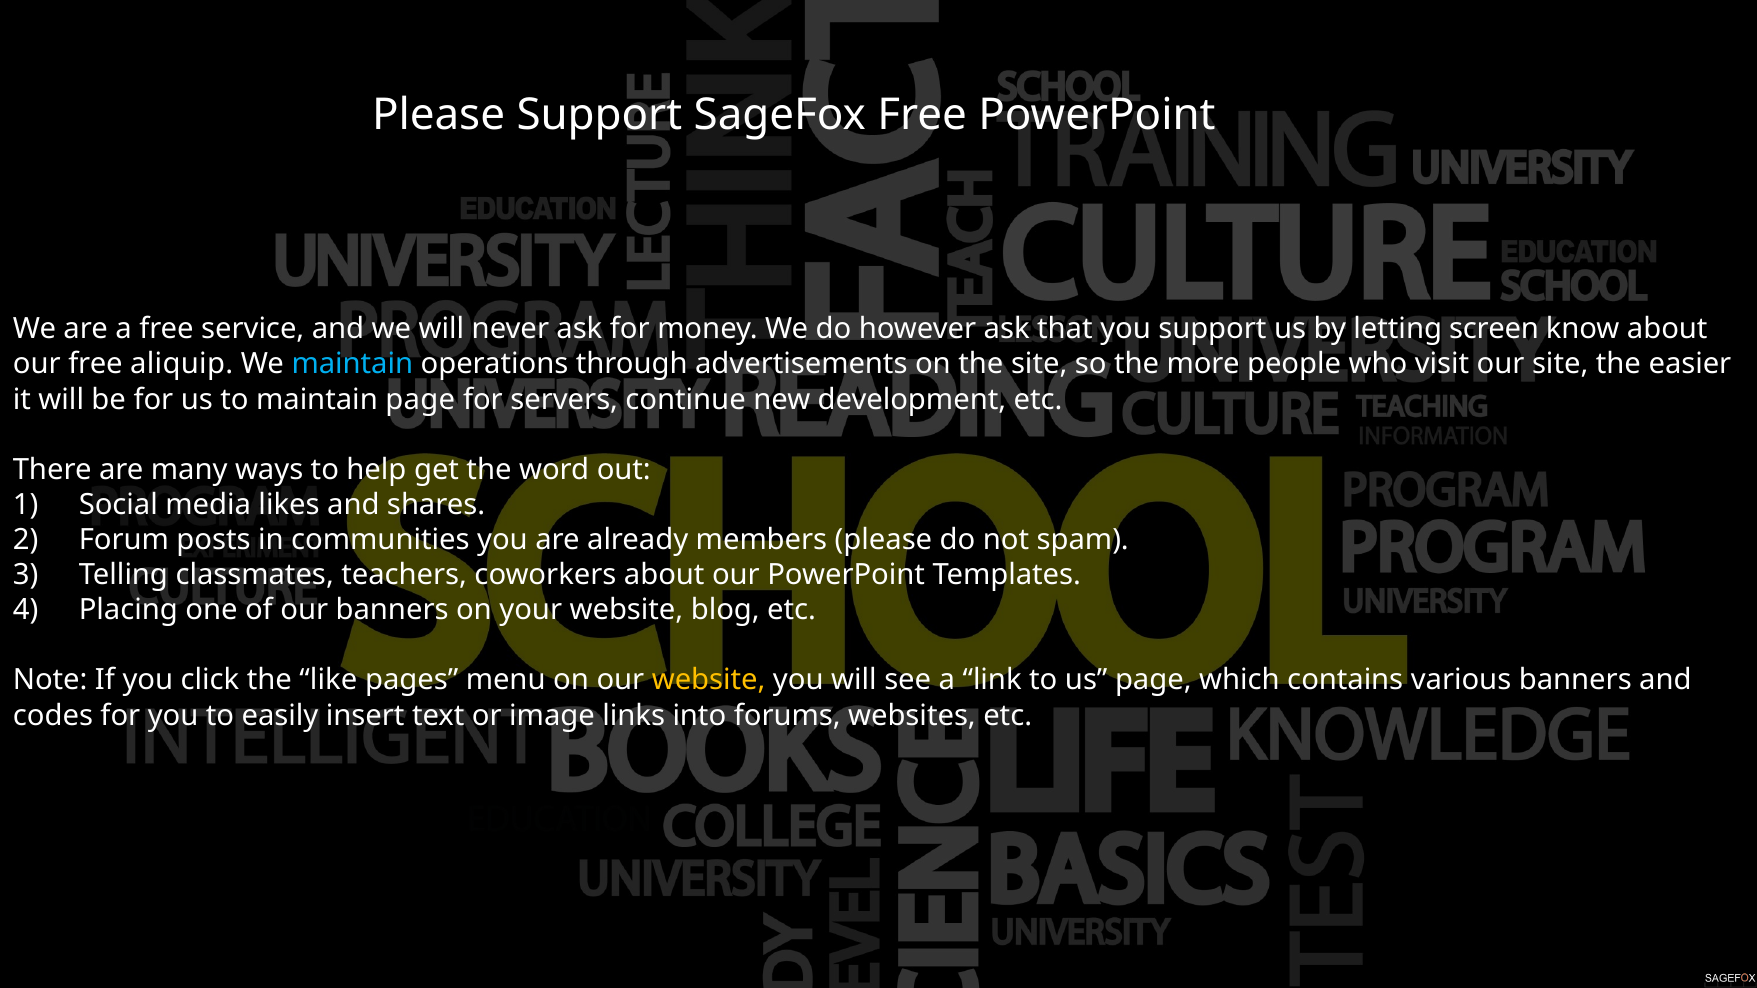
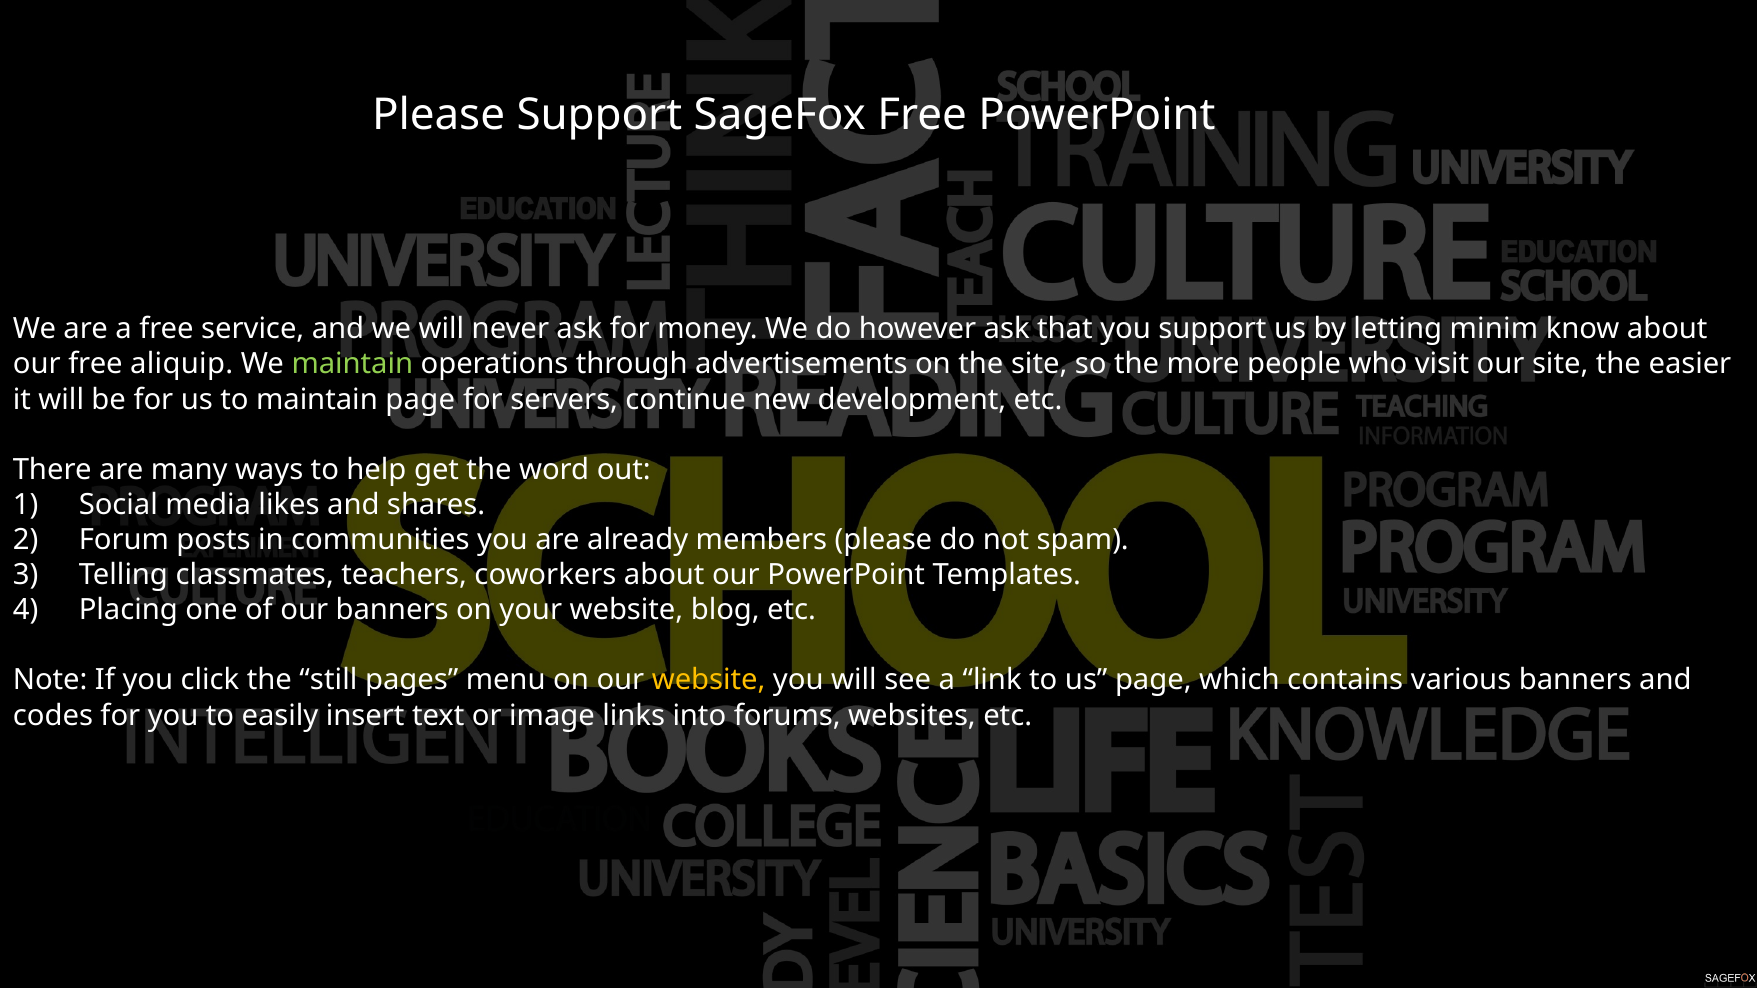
screen: screen -> minim (1494, 329)
maintain colour: light blue -> light green (352, 364)
like: like -> still (328, 681)
